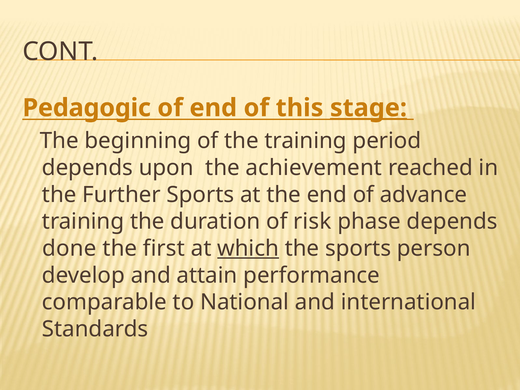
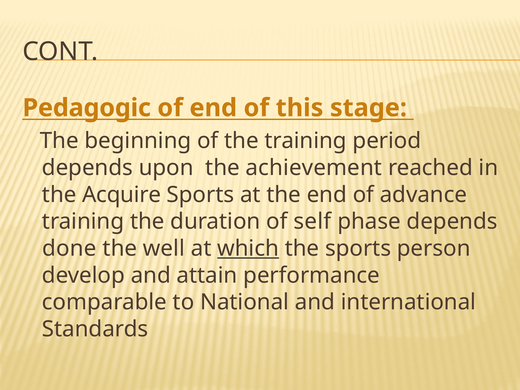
stage underline: present -> none (368, 108)
Further: Further -> Acquire (122, 195)
risk: risk -> self (312, 222)
first: first -> well (164, 248)
